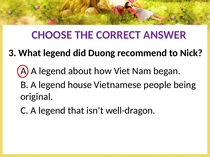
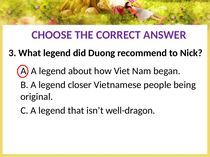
house: house -> closer (80, 85)
